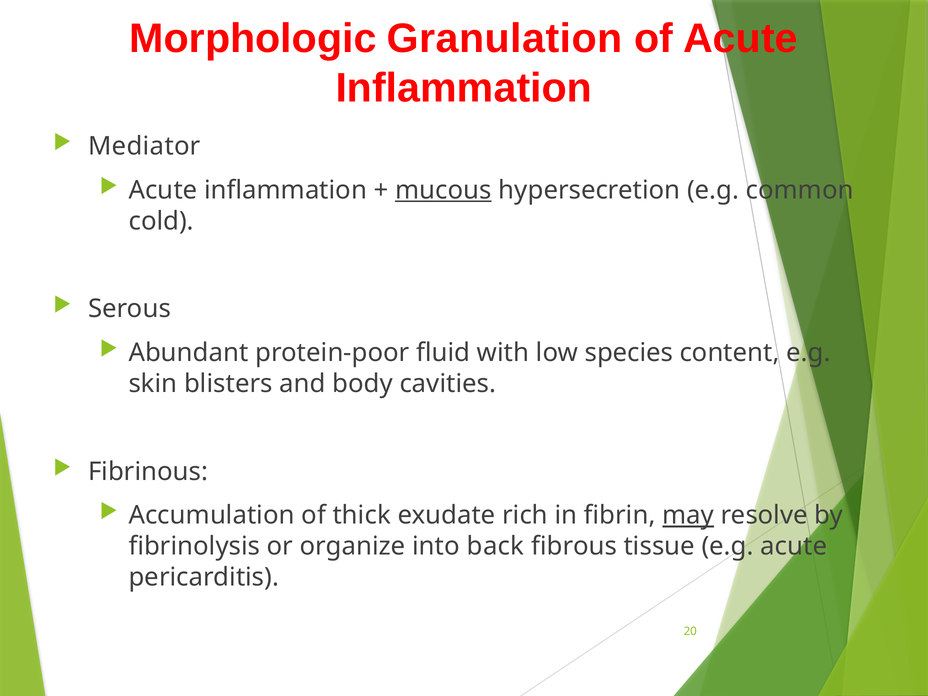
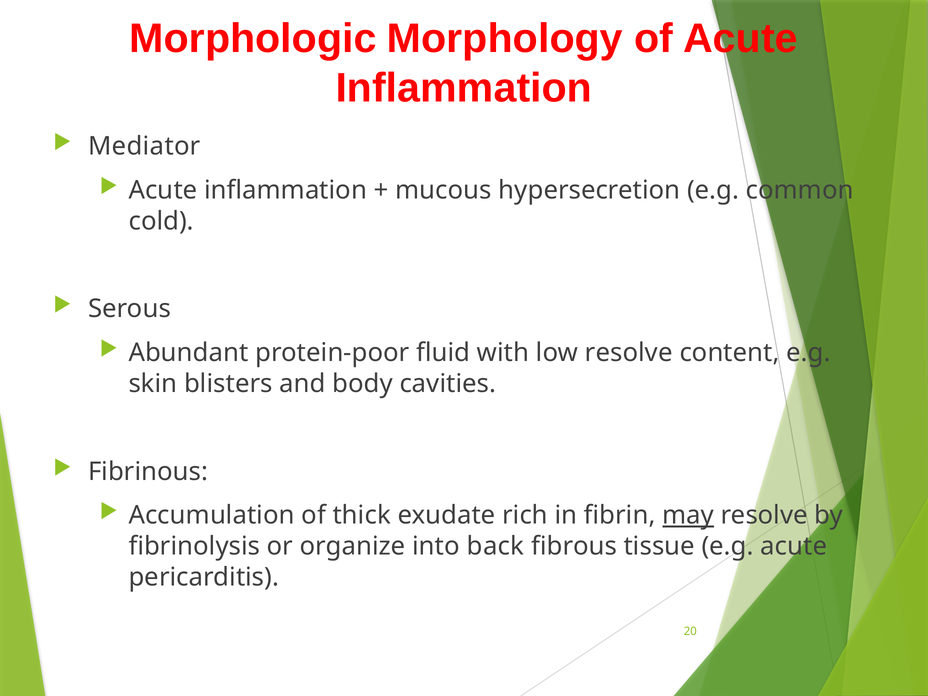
Granulation: Granulation -> Morphology (505, 39)
mucous underline: present -> none (443, 190)
low species: species -> resolve (629, 353)
